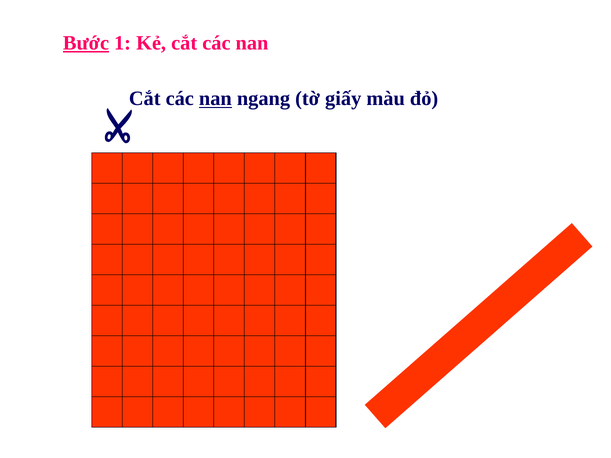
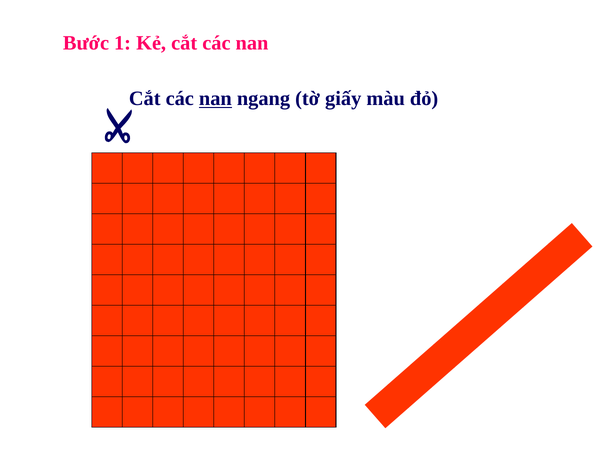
Bước underline: present -> none (86, 43)
